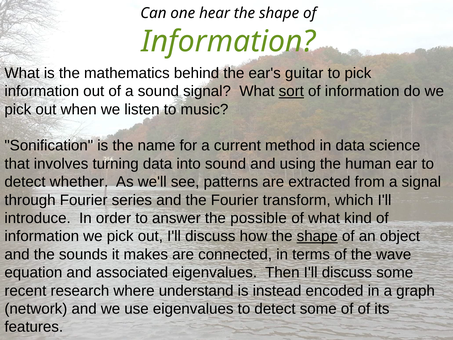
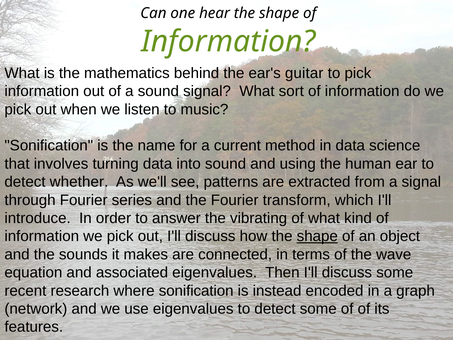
sort underline: present -> none (291, 91)
possible: possible -> vibrating (259, 218)
where understand: understand -> sonification (196, 290)
